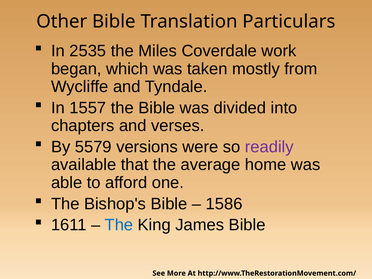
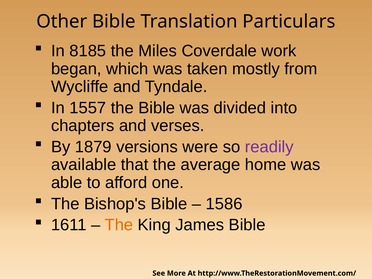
2535: 2535 -> 8185 (88, 51)
5579: 5579 -> 1879 (93, 147)
The colour: blue -> orange (119, 225)
